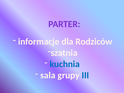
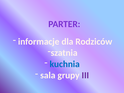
III colour: blue -> purple (85, 75)
